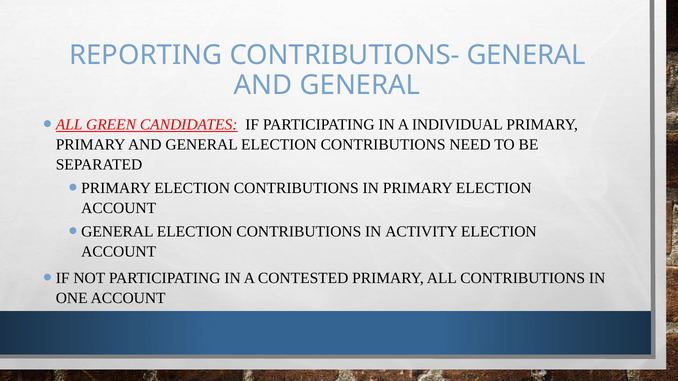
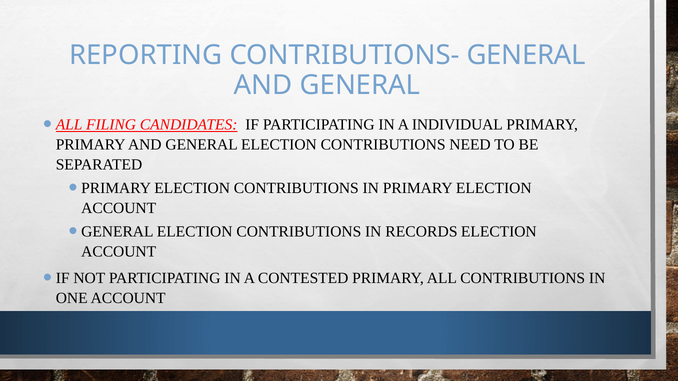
GREEN: GREEN -> FILING (111, 125)
ACTIVITY: ACTIVITY -> RECORDS (421, 232)
